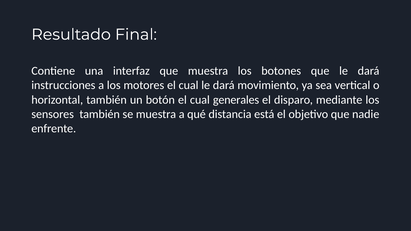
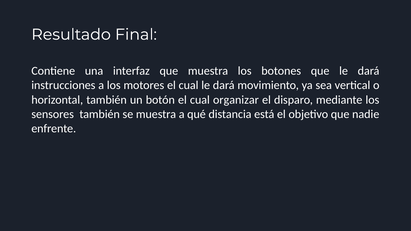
generales: generales -> organizar (236, 100)
